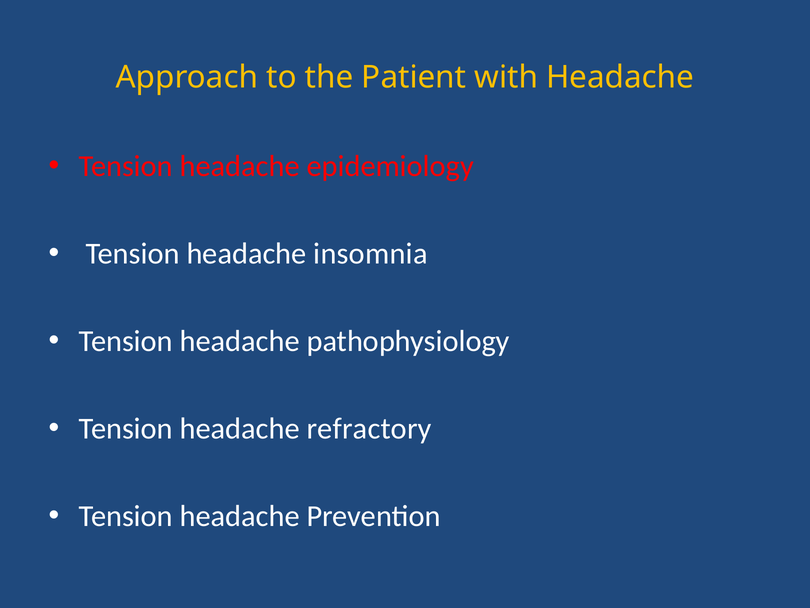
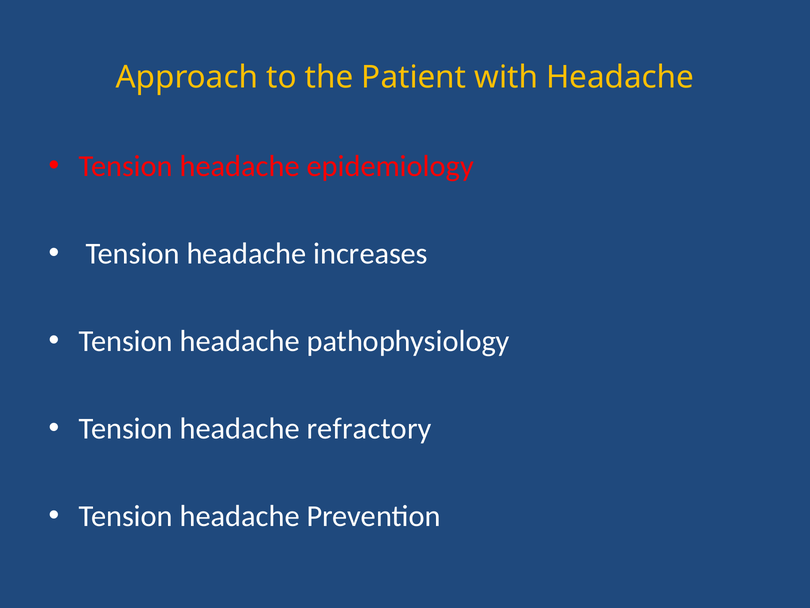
insomnia: insomnia -> increases (371, 254)
